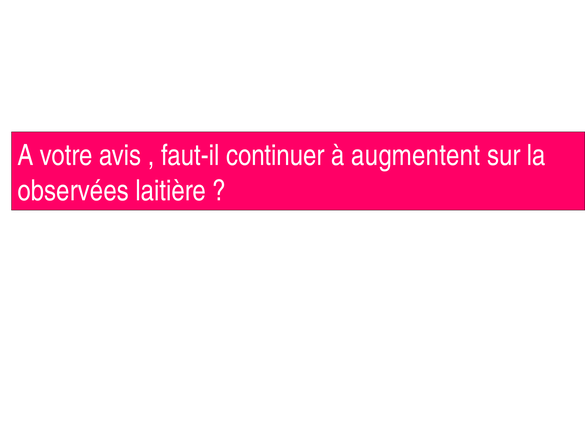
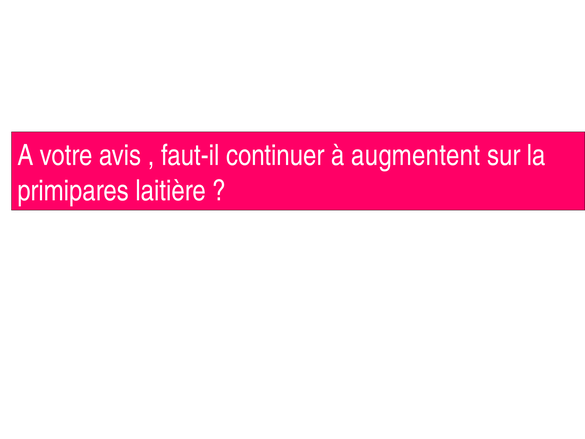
observées: observées -> primipares (73, 191)
